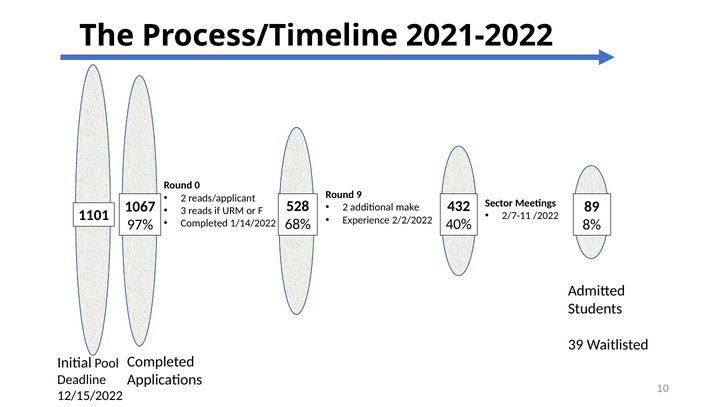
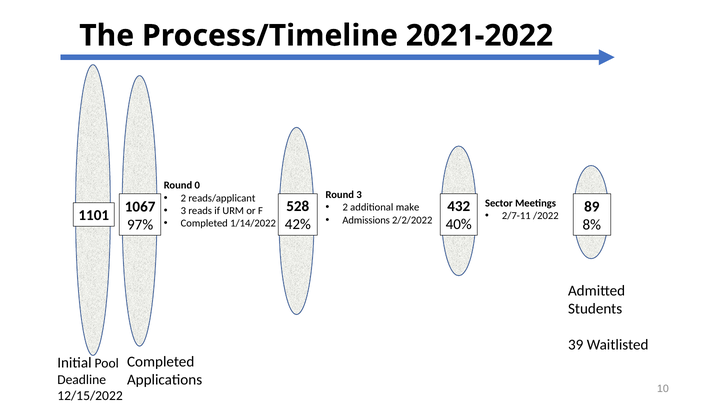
Round 9: 9 -> 3 (359, 195)
Experience: Experience -> Admissions (366, 220)
68%: 68% -> 42% (298, 225)
